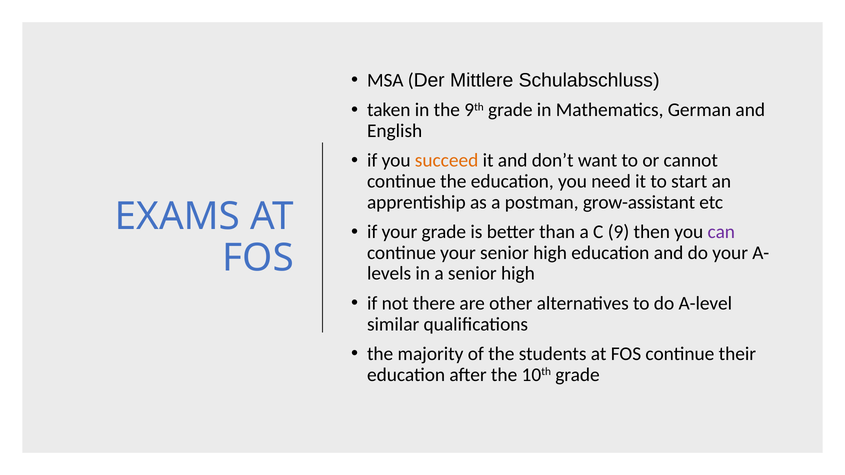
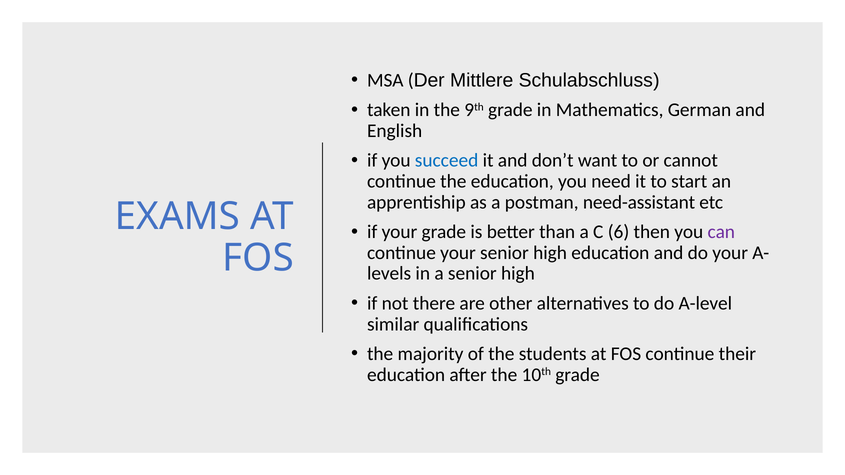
succeed colour: orange -> blue (447, 161)
grow-assistant: grow-assistant -> need-assistant (639, 202)
9: 9 -> 6 (619, 232)
